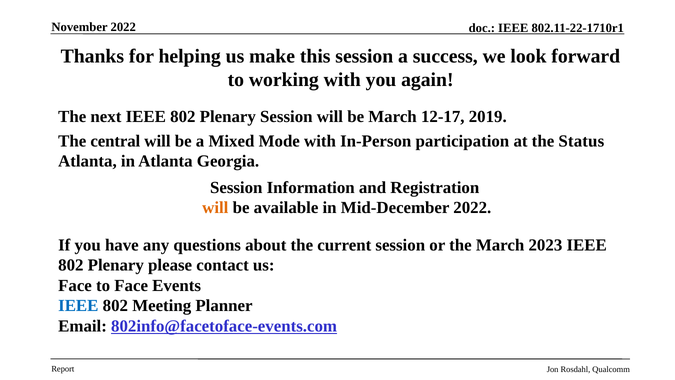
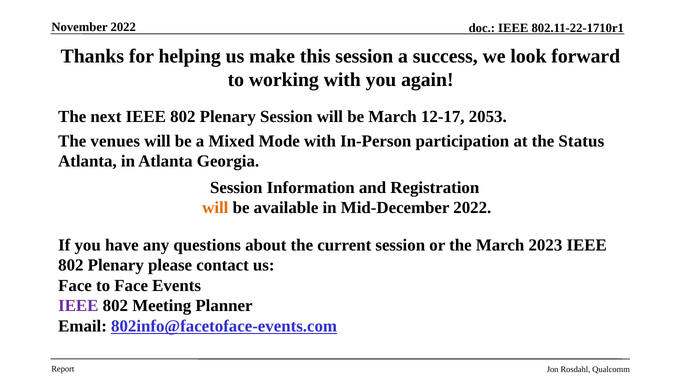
2019: 2019 -> 2053 (488, 117)
central: central -> venues (115, 141)
IEEE colour: blue -> purple (78, 306)
